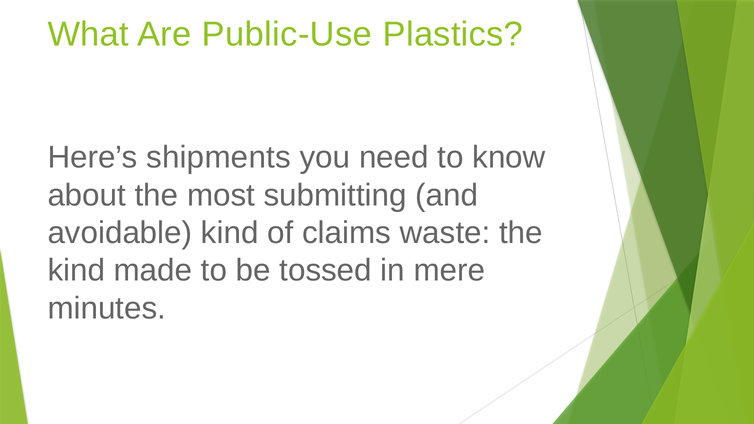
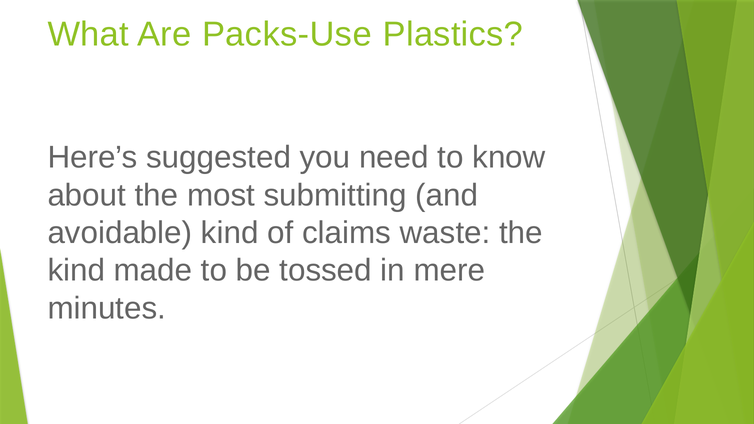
Public-Use: Public-Use -> Packs-Use (287, 34)
shipments: shipments -> suggested (219, 158)
